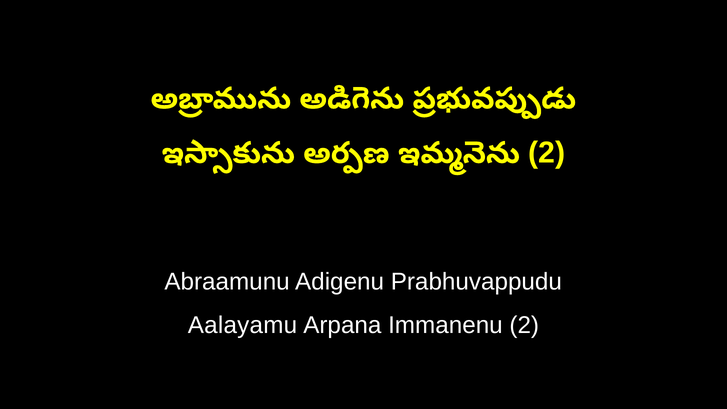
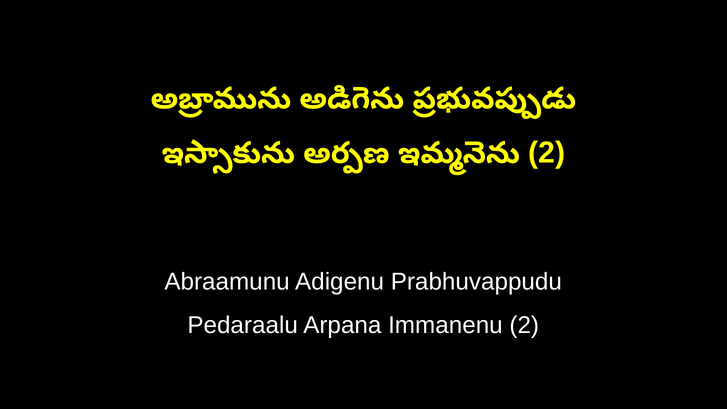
Aalayamu: Aalayamu -> Pedaraalu (243, 325)
